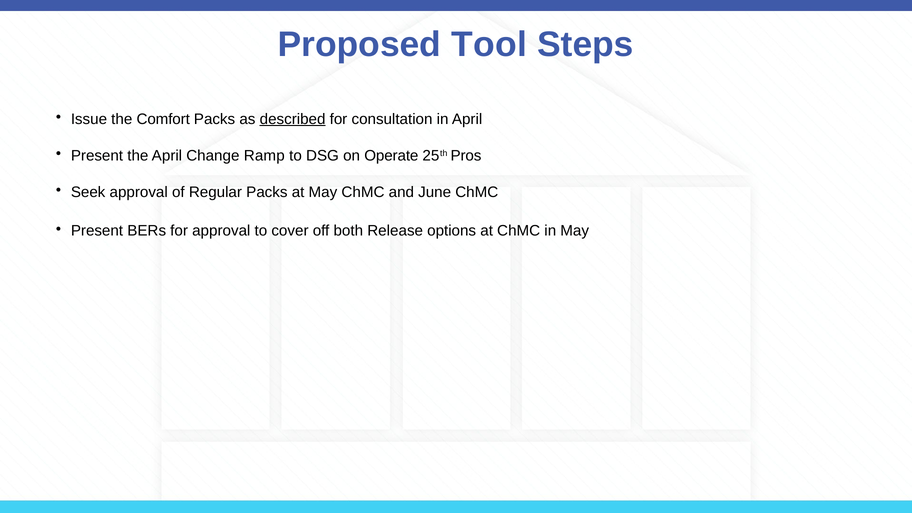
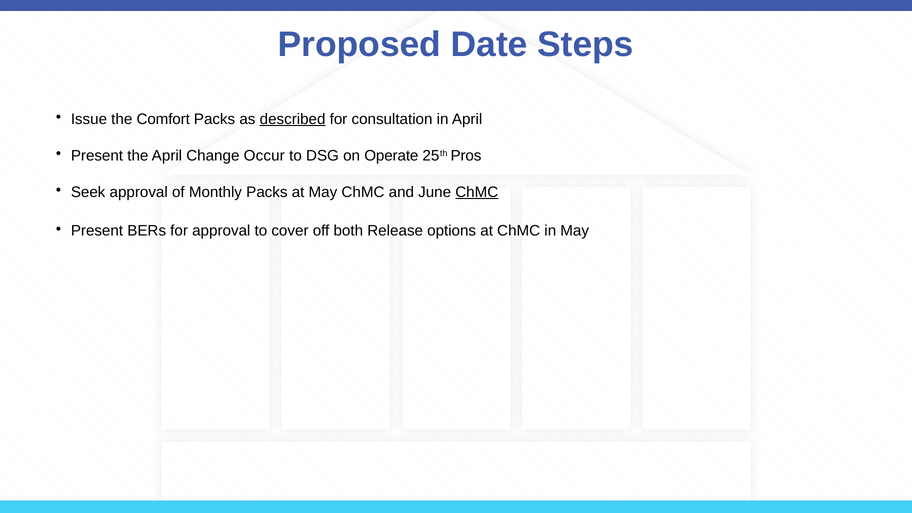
Tool: Tool -> Date (489, 45)
Ramp: Ramp -> Occur (264, 156)
Regular: Regular -> Monthly (215, 192)
ChMC underline: none -> present (477, 192)
